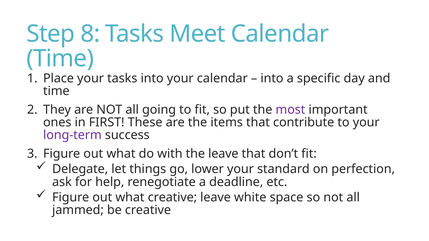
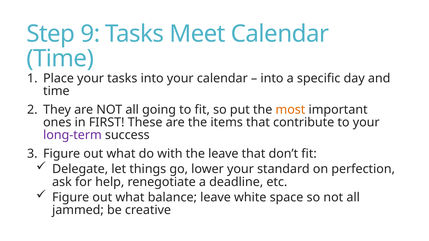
8: 8 -> 9 (90, 34)
most colour: purple -> orange (290, 110)
what creative: creative -> balance (172, 198)
